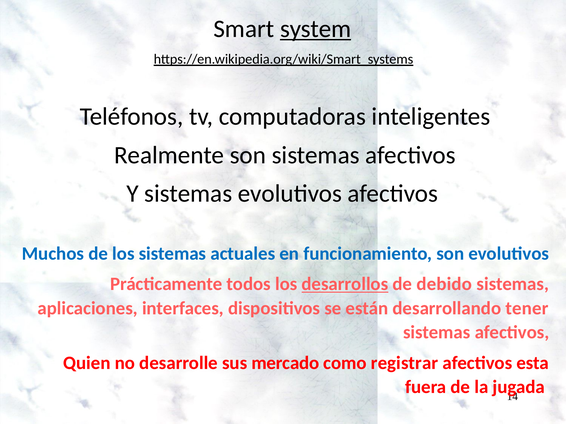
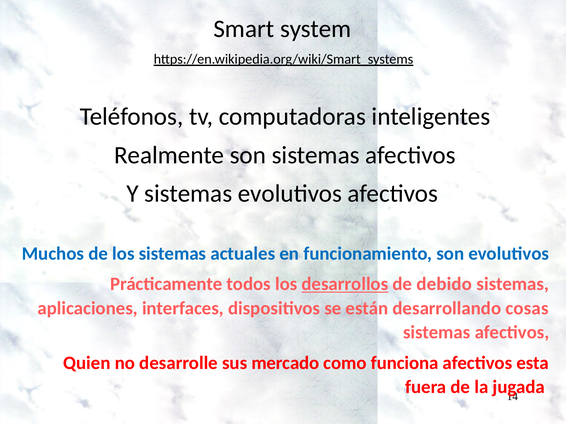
system underline: present -> none (316, 29)
tener: tener -> cosas (527, 309)
registrar: registrar -> funciona (405, 363)
